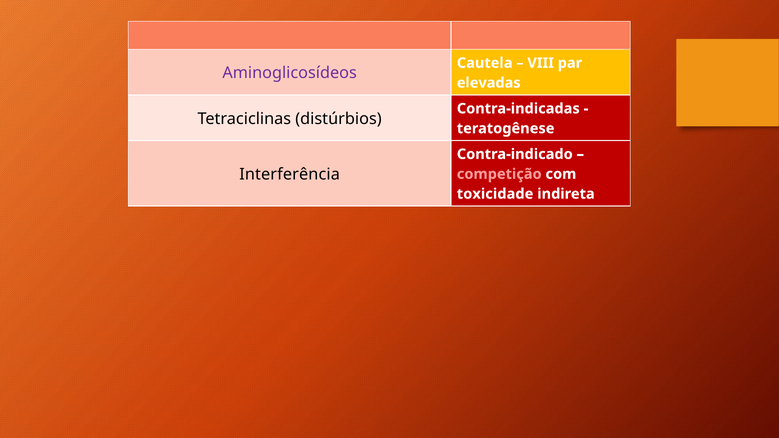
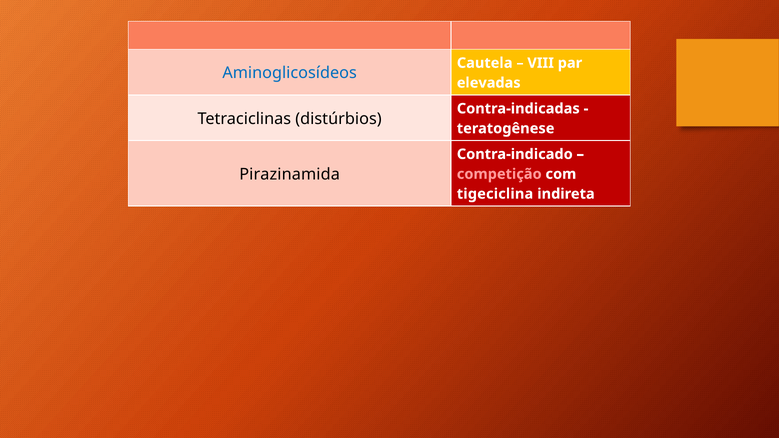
Aminoglicosídeos colour: purple -> blue (290, 73)
Interferência: Interferência -> Pirazinamida (290, 174)
toxicidade: toxicidade -> tigeciclina (495, 194)
